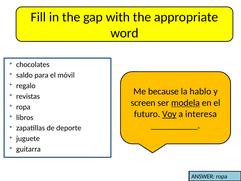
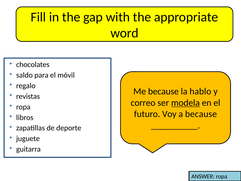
screen: screen -> correo (143, 103)
Voy underline: present -> none (169, 114)
a interesa: interesa -> because (201, 114)
